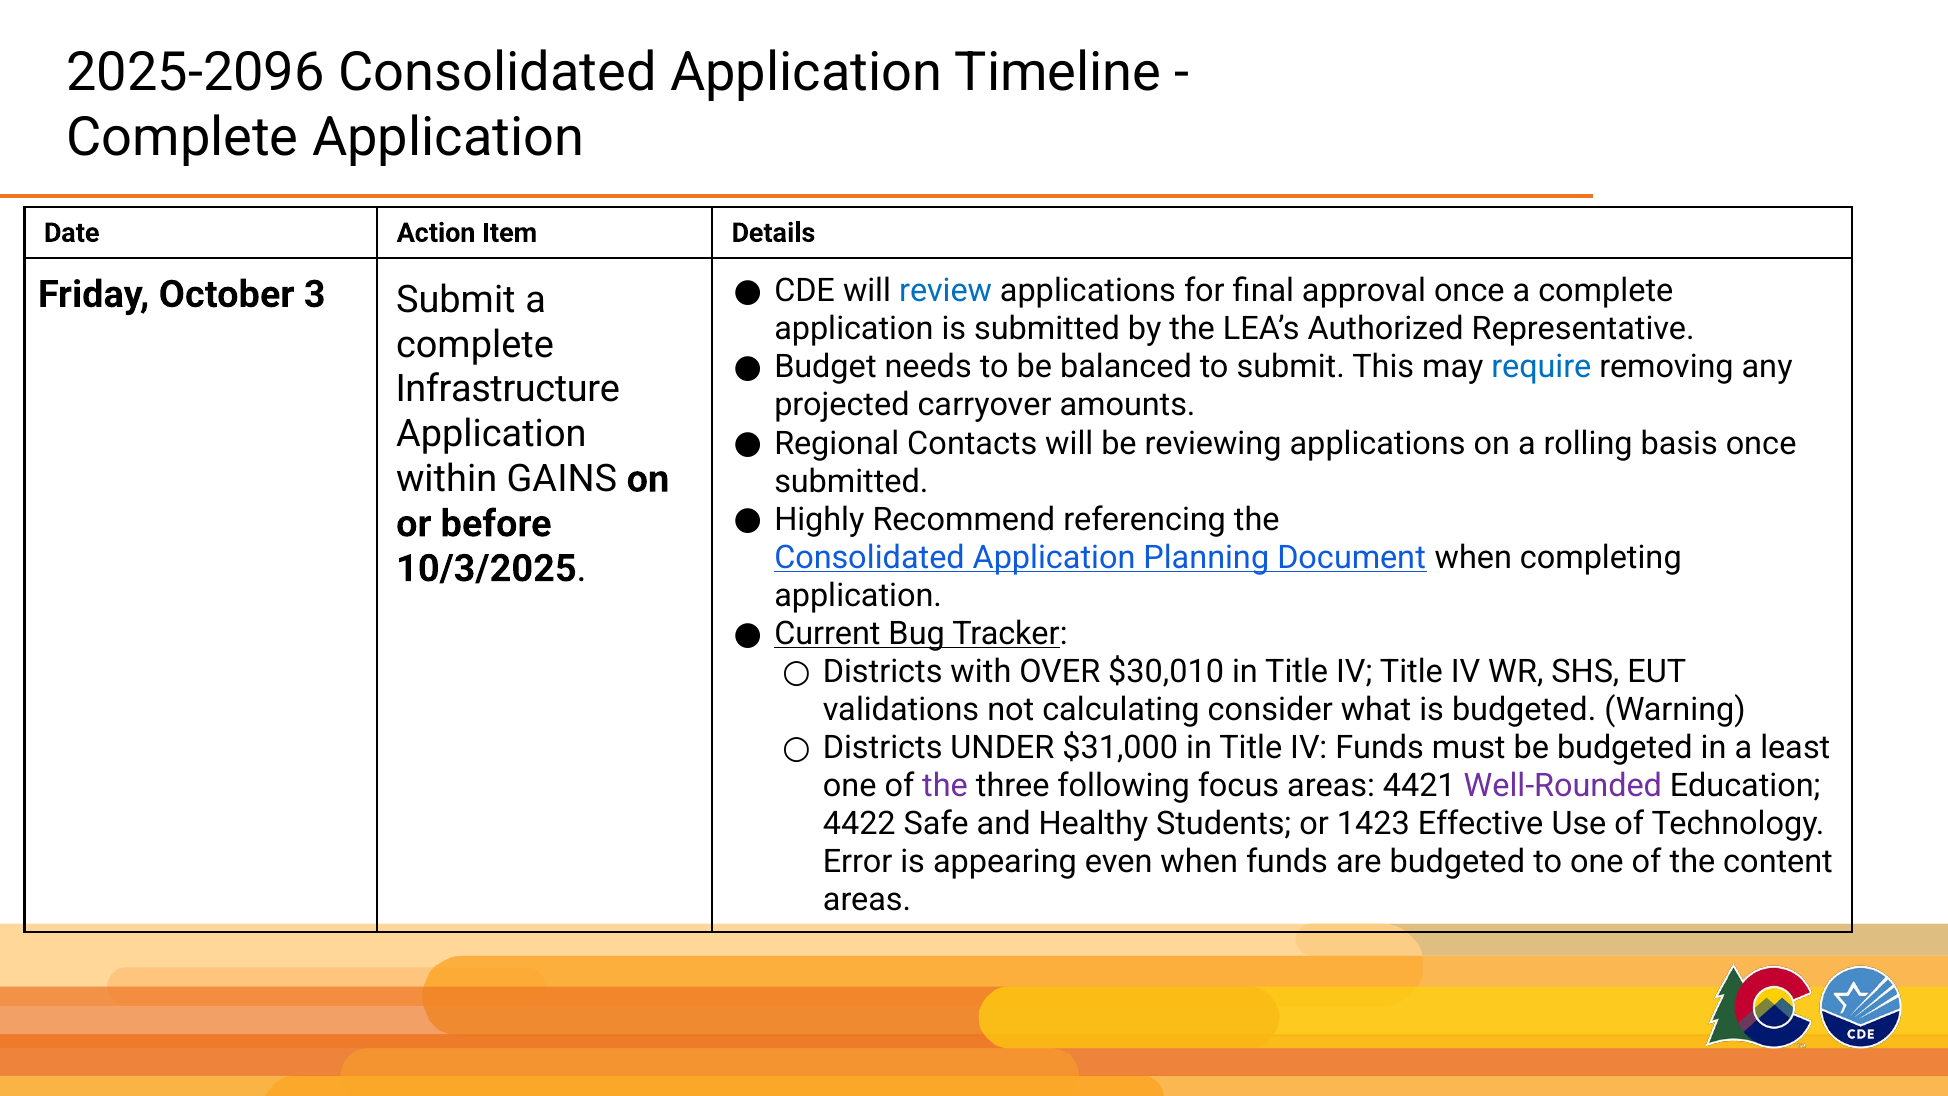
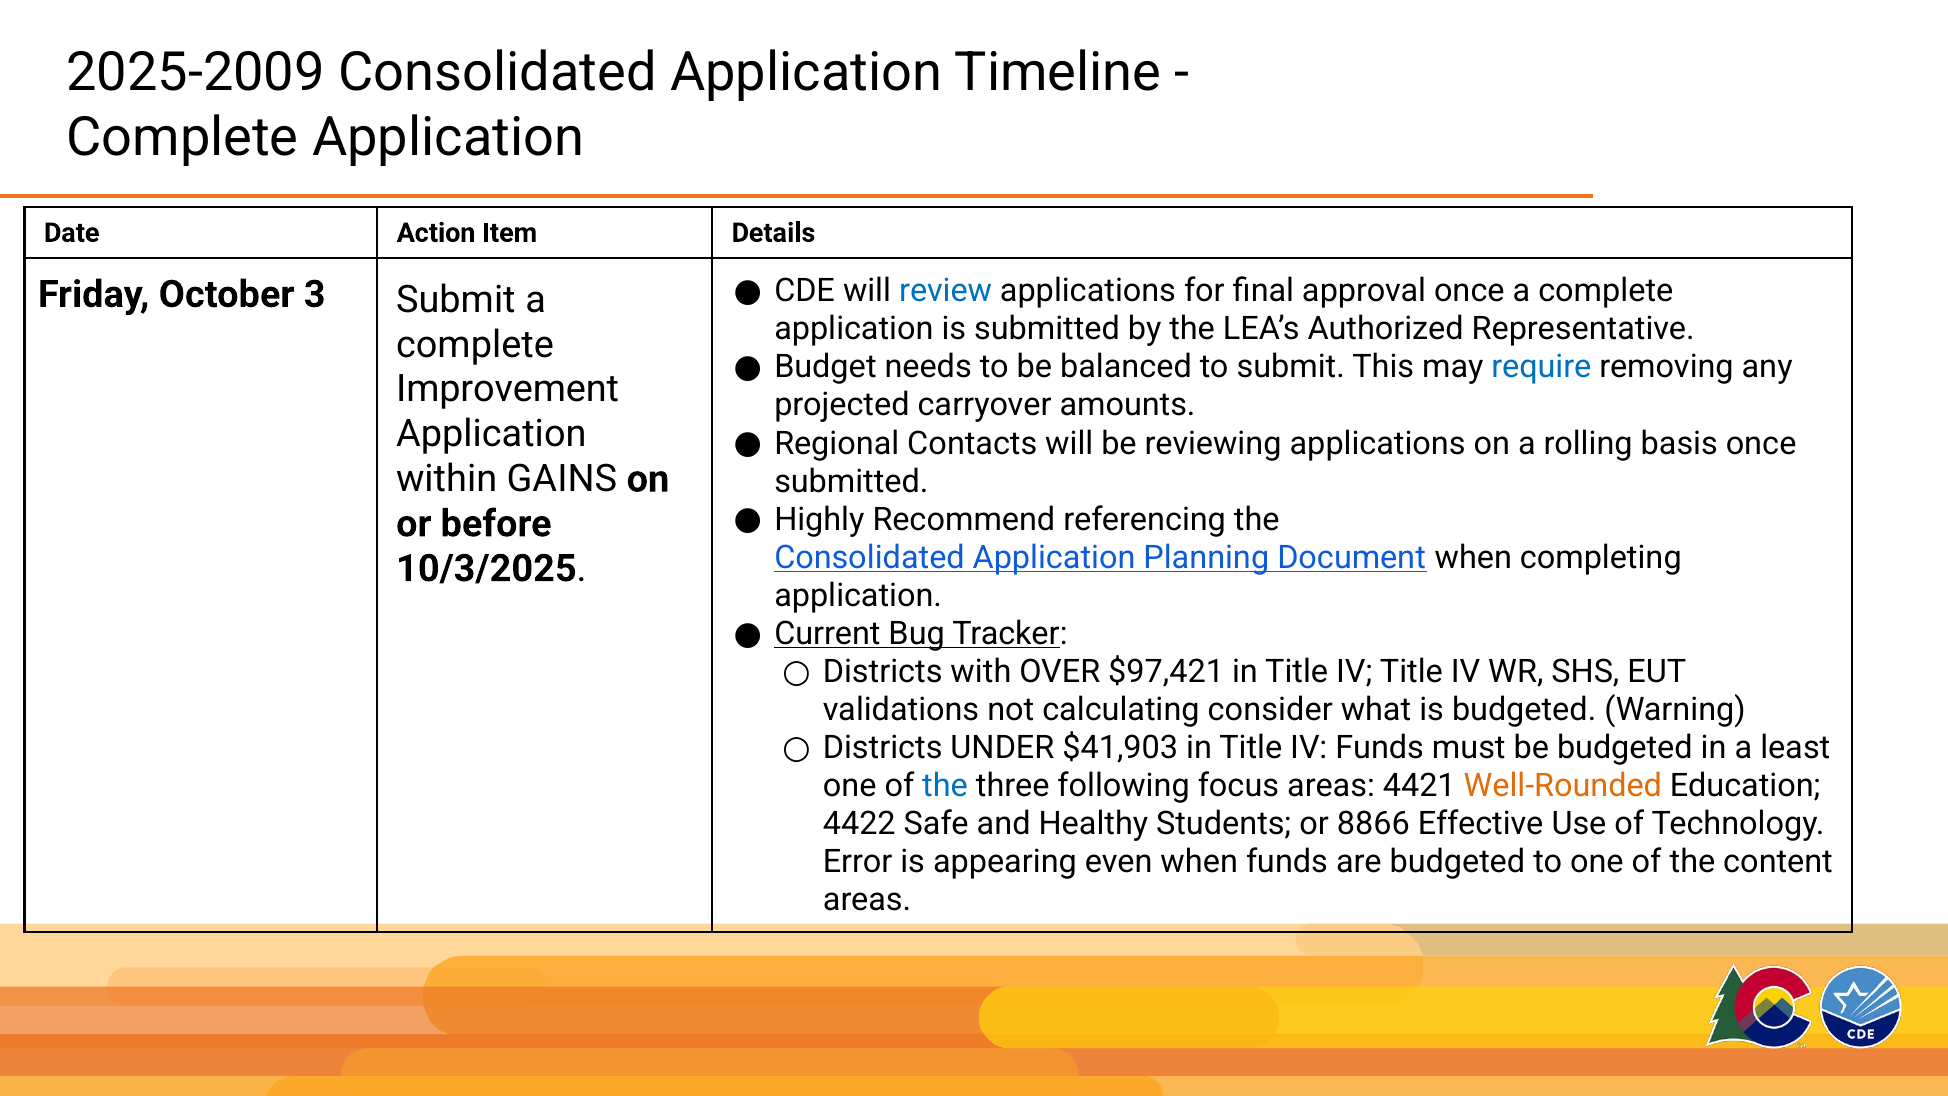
2025-2096: 2025-2096 -> 2025-2009 (196, 73)
Infrastructure: Infrastructure -> Improvement (508, 389)
$30,010: $30,010 -> $97,421 (1166, 671)
$31,000: $31,000 -> $41,903 (1120, 748)
the colour: purple -> blue (945, 786)
Well-Rounded colour: purple -> orange (1563, 786)
1423: 1423 -> 8866 (1373, 824)
